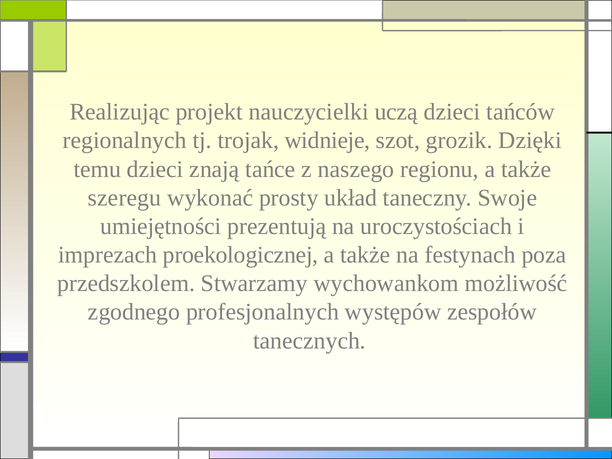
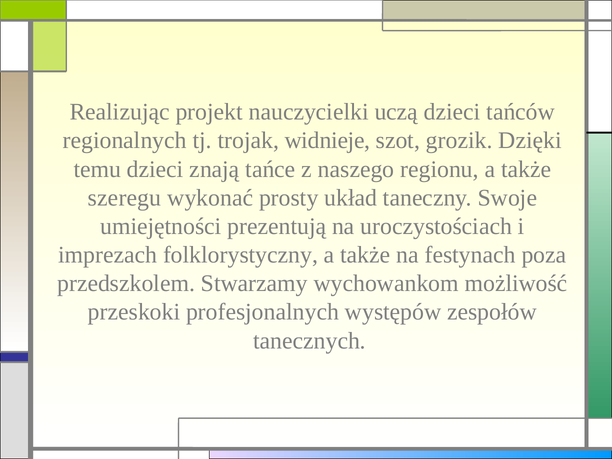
proekologicznej: proekologicznej -> folklorystyczny (241, 255)
zgodnego: zgodnego -> przeskoki (134, 312)
